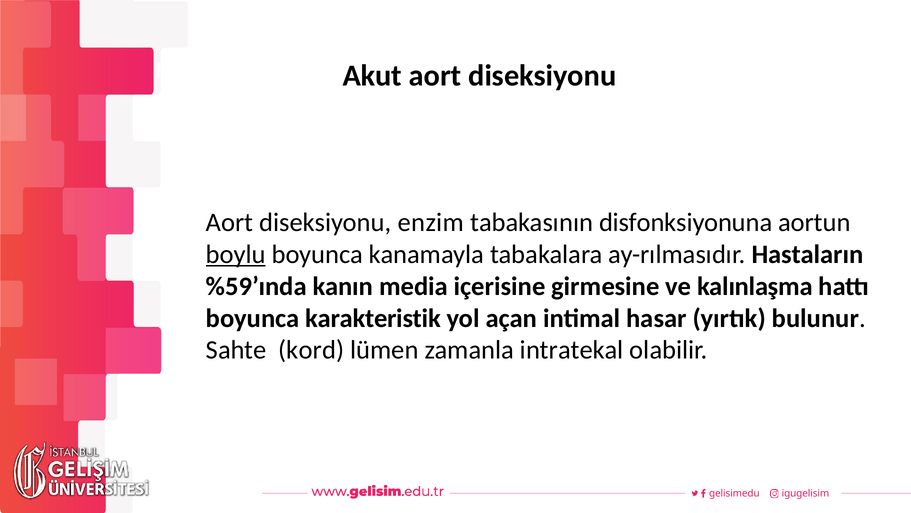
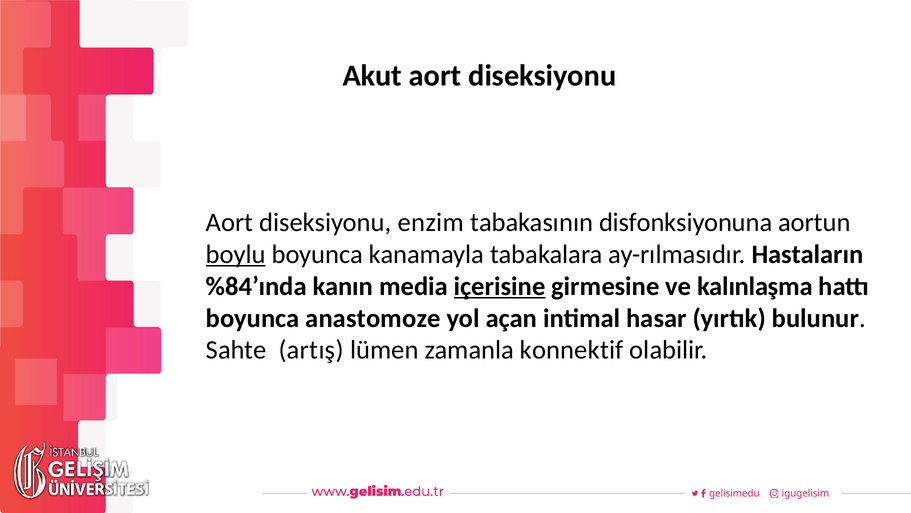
%59’ında: %59’ında -> %84’ında (256, 286)
içerisine underline: none -> present (500, 286)
karakteristik: karakteristik -> anastomoze (373, 318)
kord: kord -> artış (311, 350)
intratekal: intratekal -> konnektif (572, 350)
